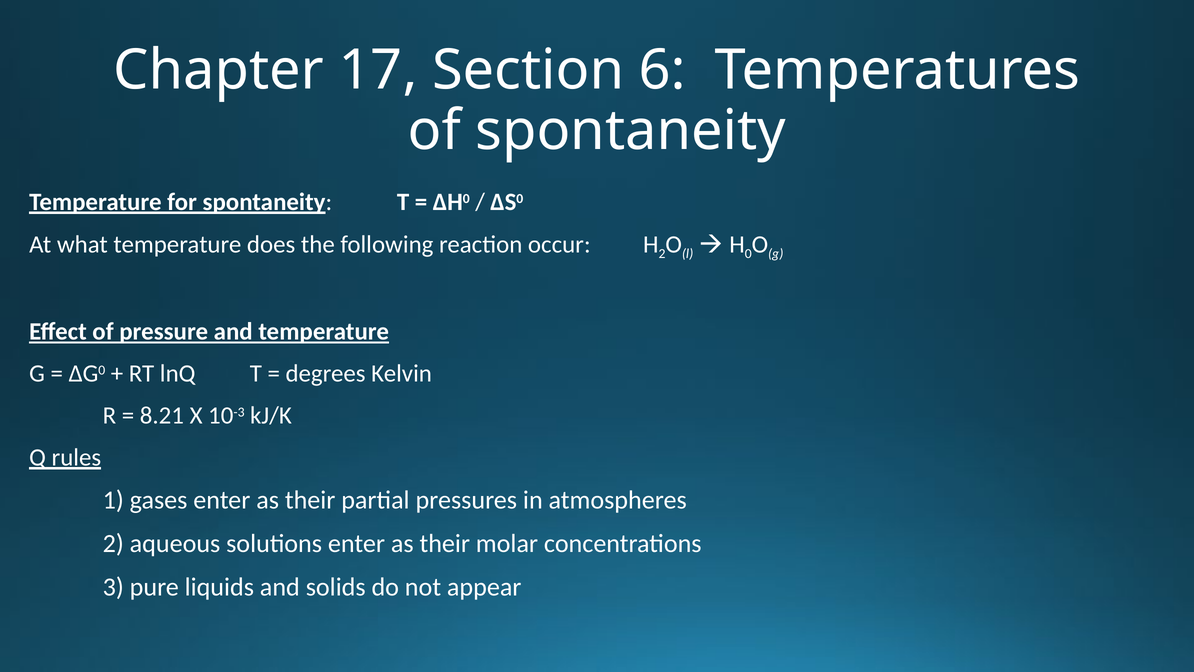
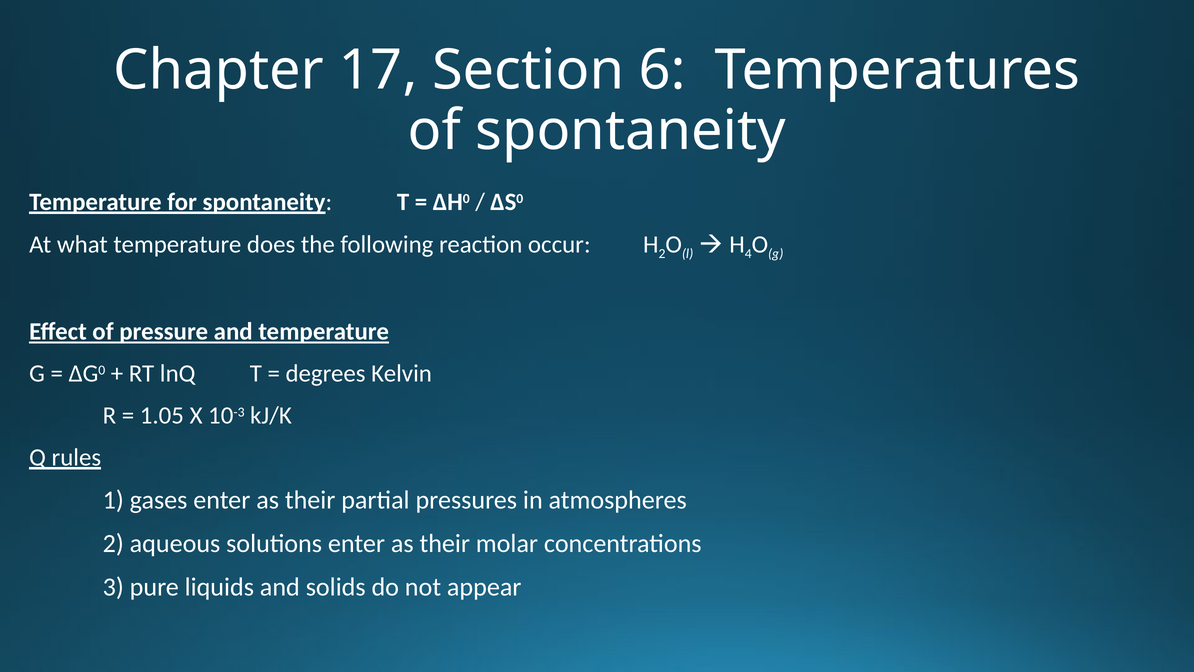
0: 0 -> 4 (748, 254)
8.21: 8.21 -> 1.05 (162, 415)
